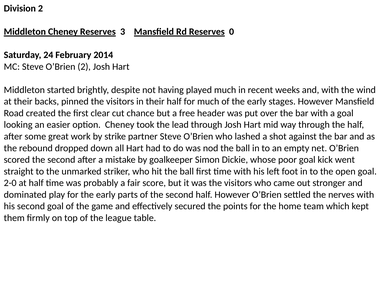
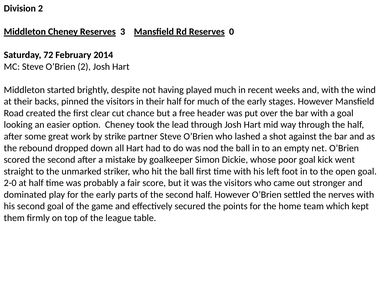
24: 24 -> 72 (48, 55)
